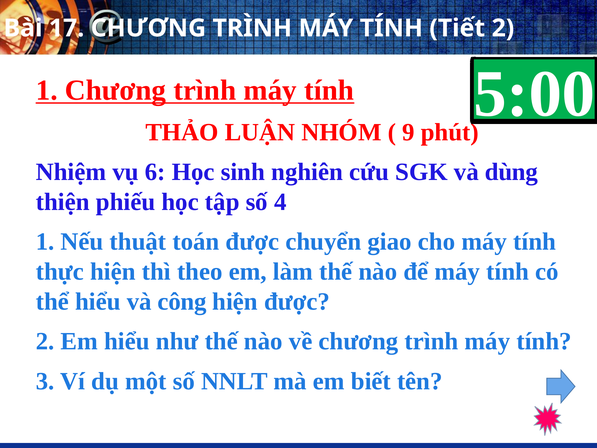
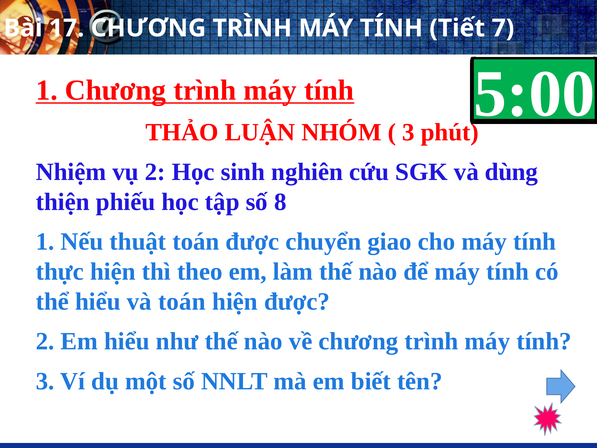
Tiết 2: 2 -> 7 (503, 28)
9: 9 -> 3 (408, 132)
vụ 6: 6 -> 2 (155, 172)
4: 4 -> 8 (280, 202)
và công: công -> toán (182, 301)
